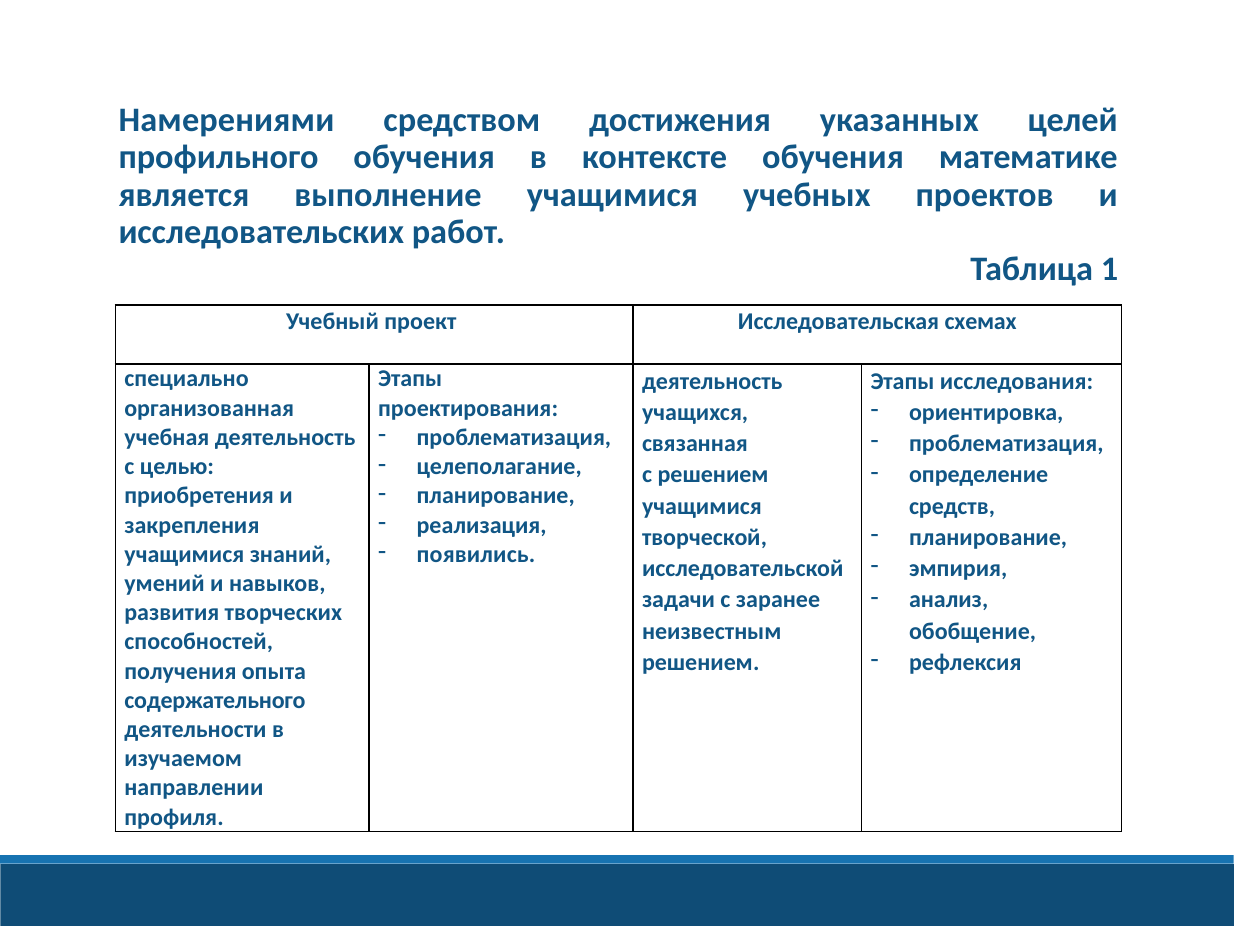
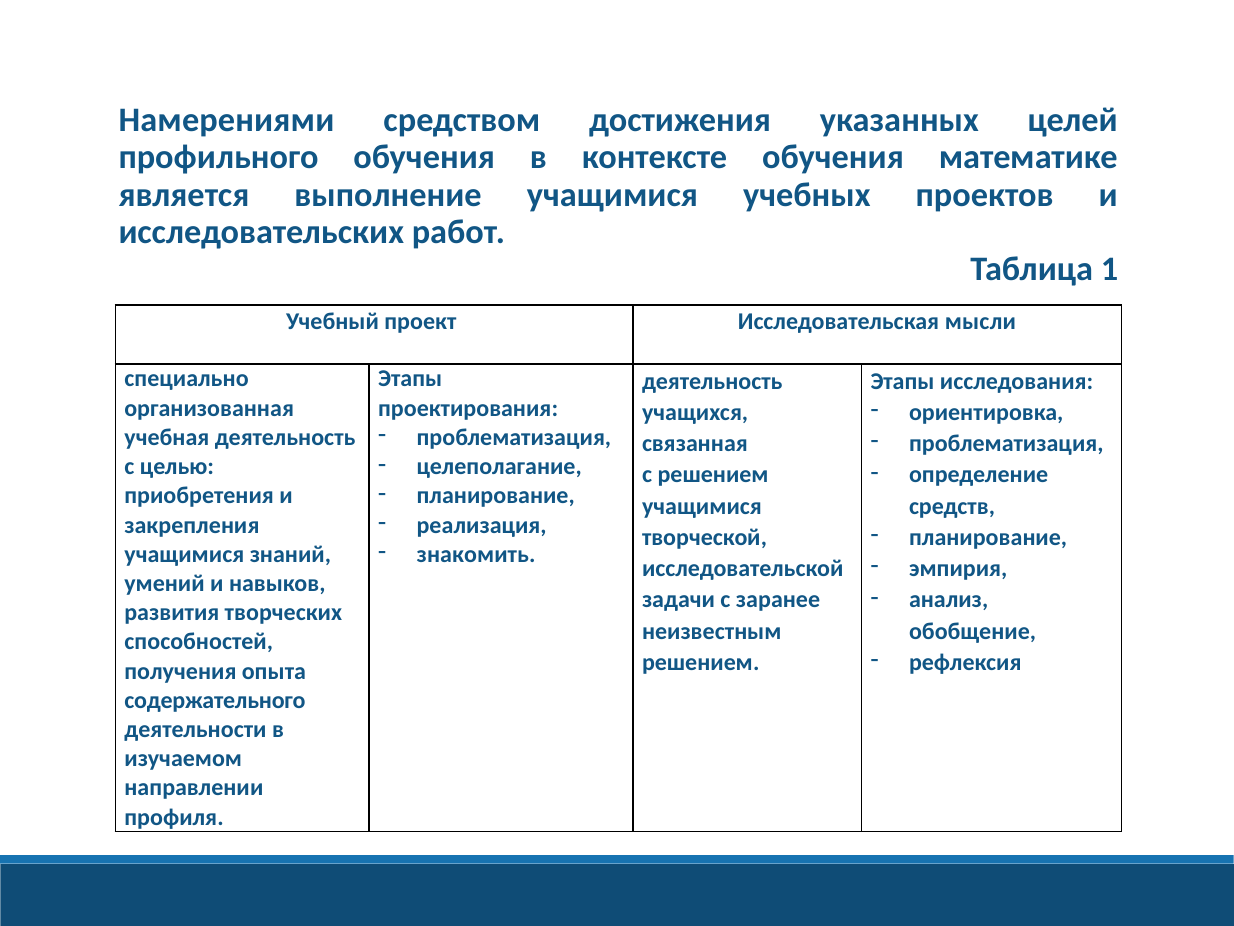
схемах: схемах -> мысли (980, 322)
появились: появились -> знакомить (476, 554)
